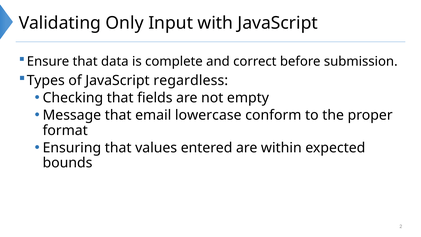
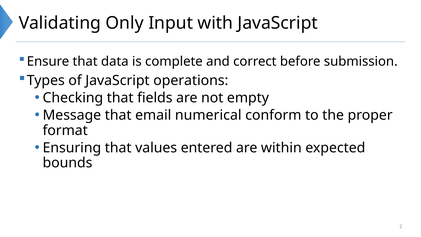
regardless: regardless -> operations (191, 80)
lowercase: lowercase -> numerical (208, 115)
